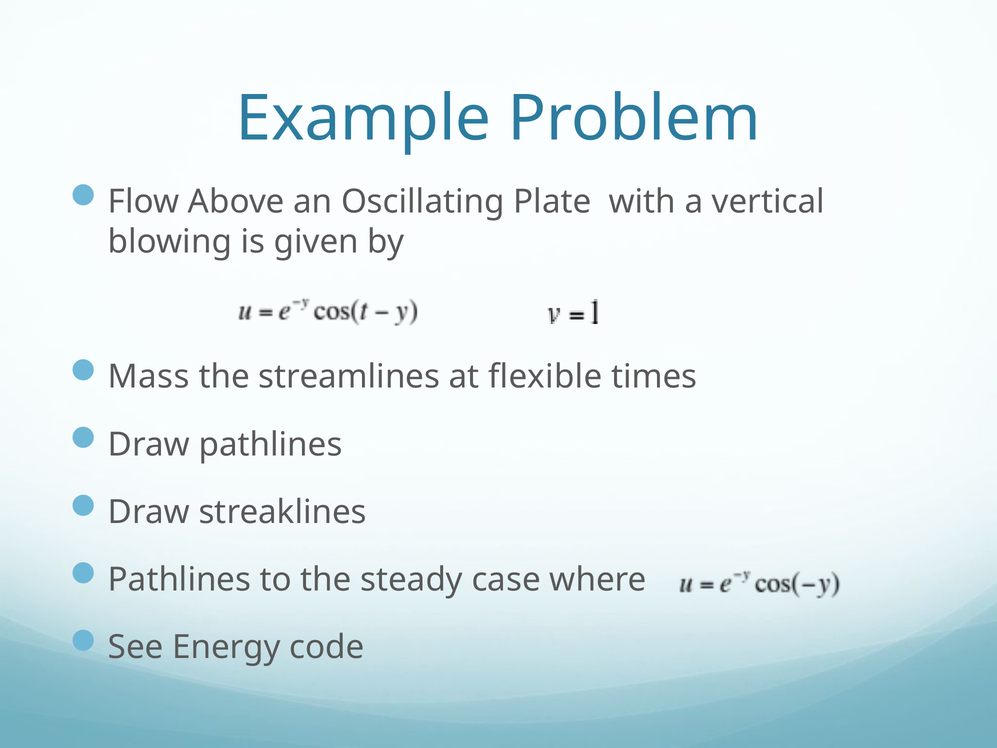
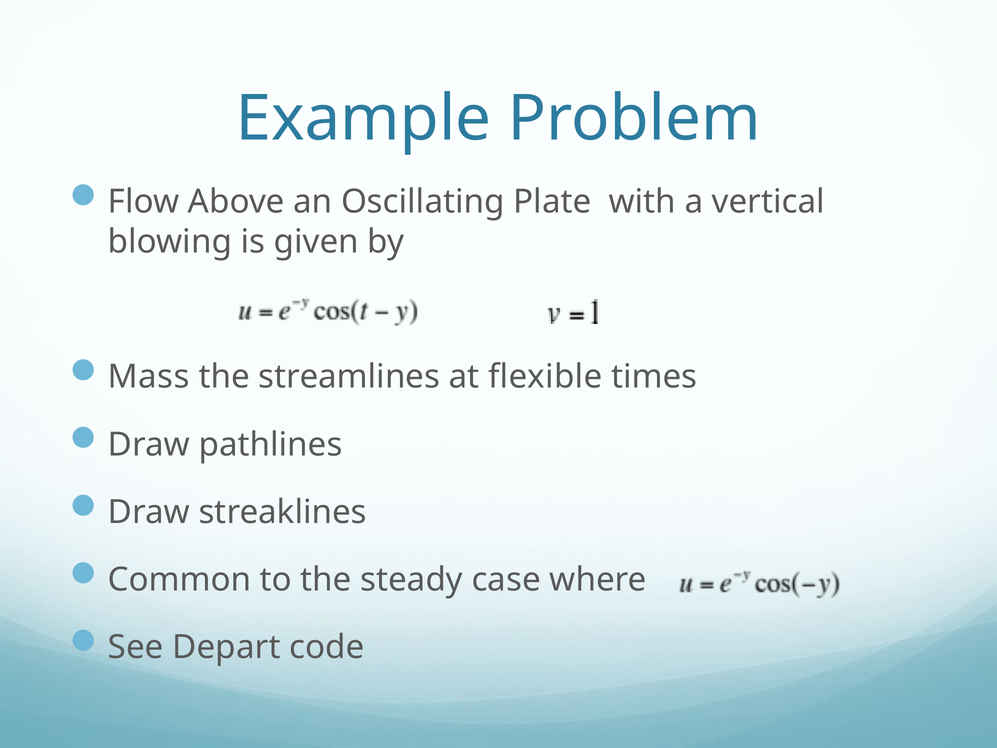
Pathlines: Pathlines -> Common (180, 580)
Energy: Energy -> Depart (226, 647)
